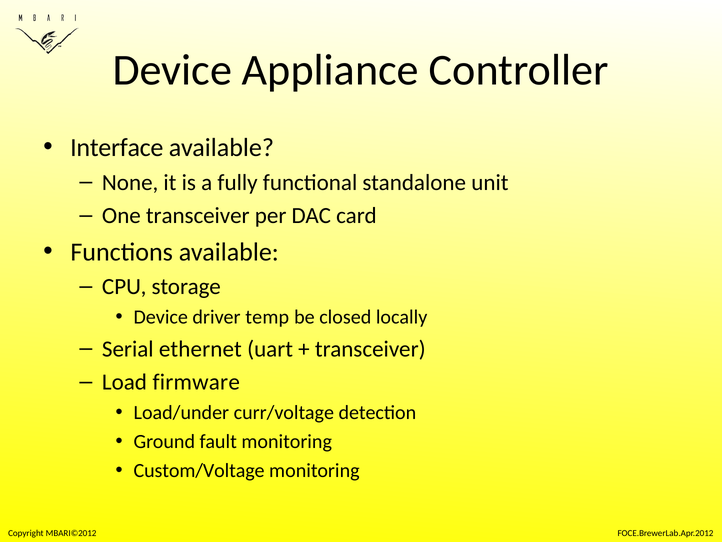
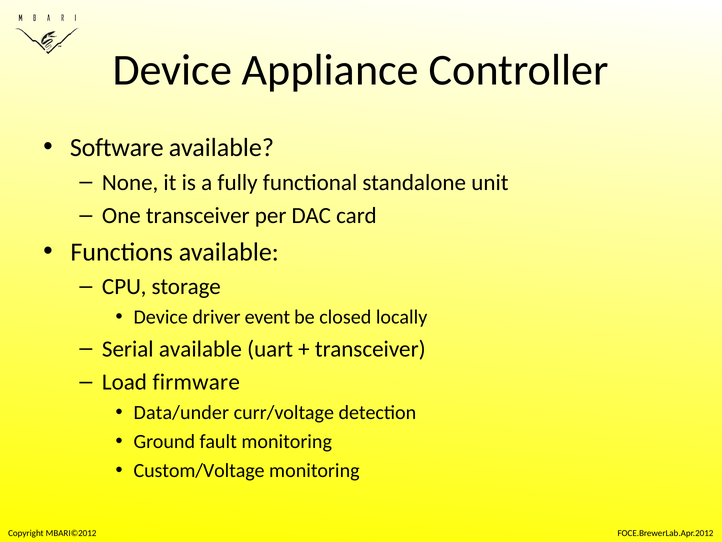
Interface: Interface -> Software (117, 147)
temp: temp -> event (267, 317)
Serial ethernet: ethernet -> available (200, 349)
Load/under: Load/under -> Data/under (181, 412)
